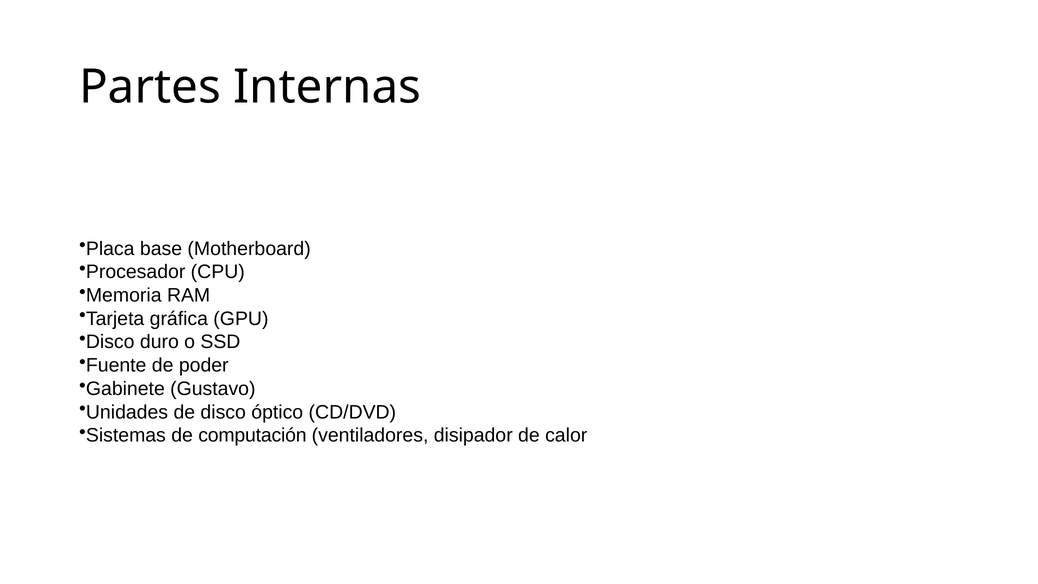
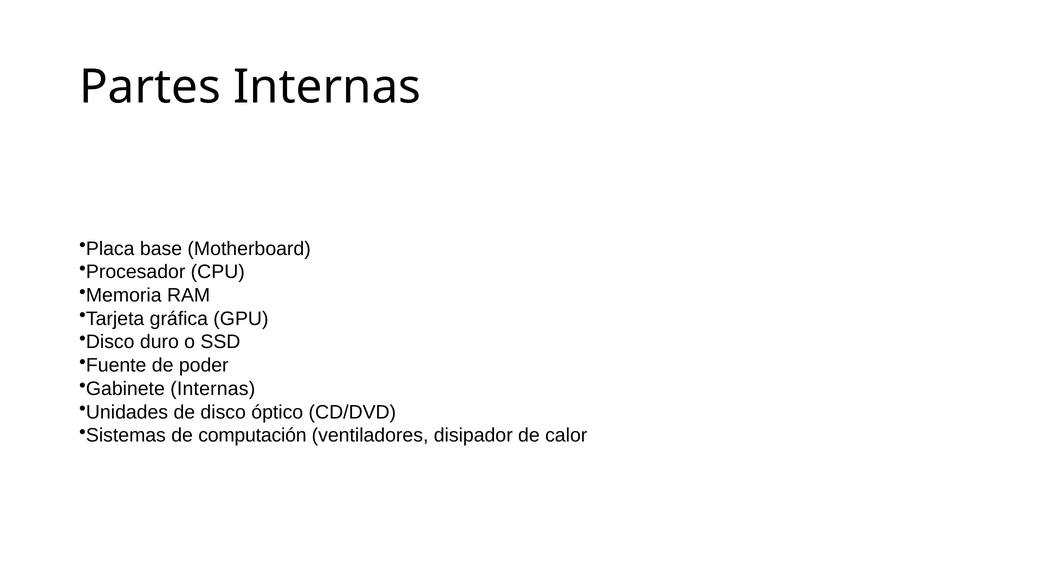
Gabinete Gustavo: Gustavo -> Internas (213, 389)
